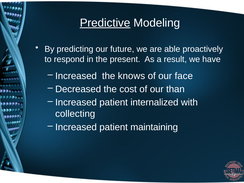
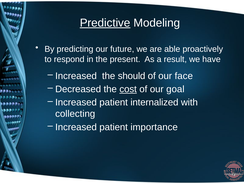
knows: knows -> should (132, 76)
cost underline: none -> present (128, 89)
than: than -> goal (175, 89)
maintaining: maintaining -> importance (154, 127)
